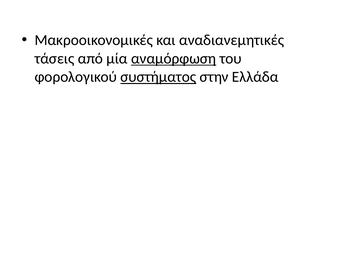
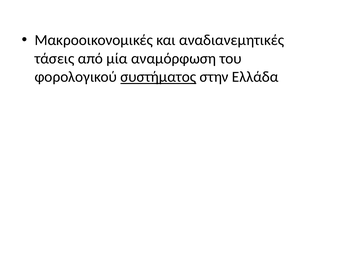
αναμόρφωση underline: present -> none (174, 58)
